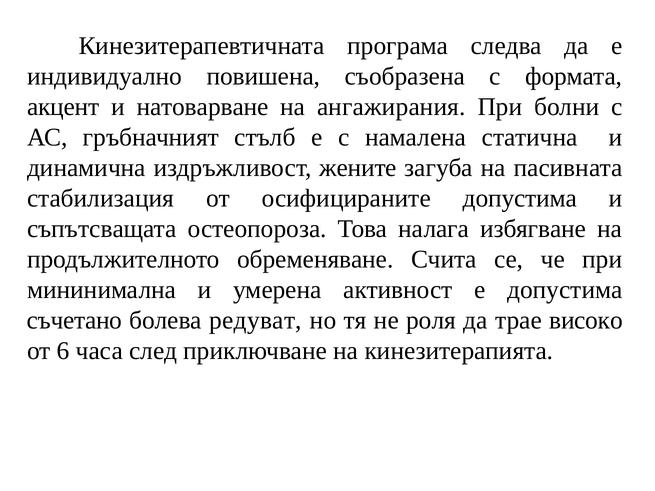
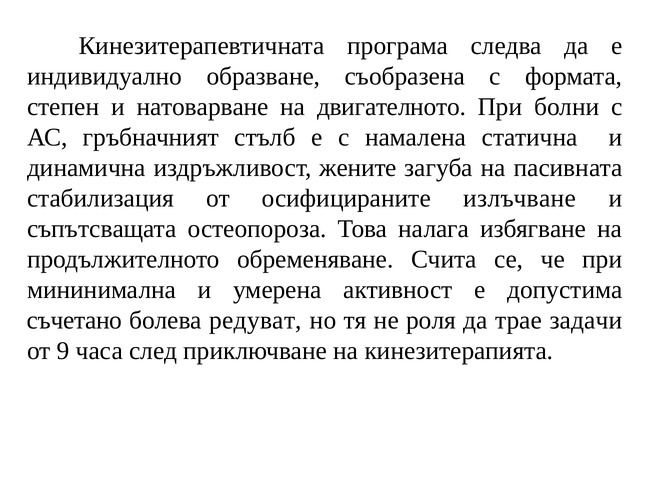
повишена: повишена -> образване (263, 76)
акцент: акцент -> степен (63, 107)
ангажирания: ангажирания -> двигателното (392, 107)
осифицираните допустима: допустима -> излъчване (520, 198)
високо: високо -> задачи (586, 320)
6: 6 -> 9 (63, 351)
